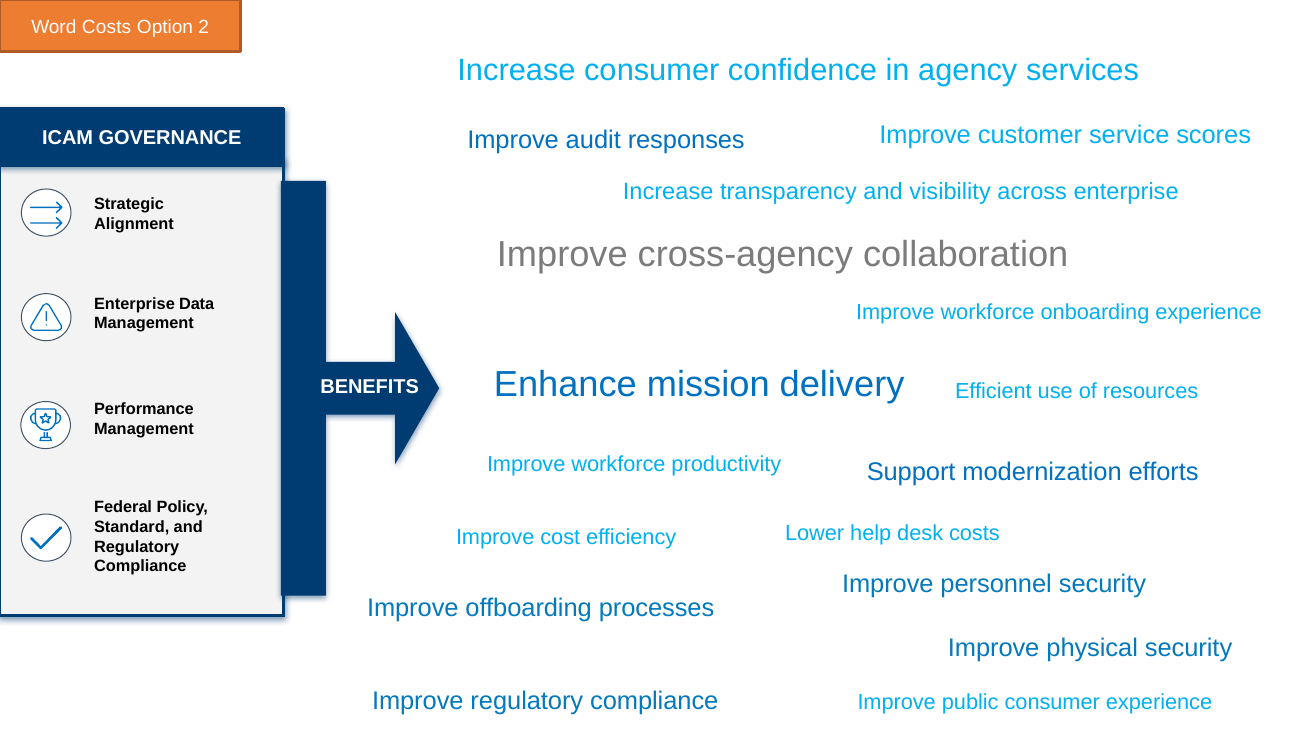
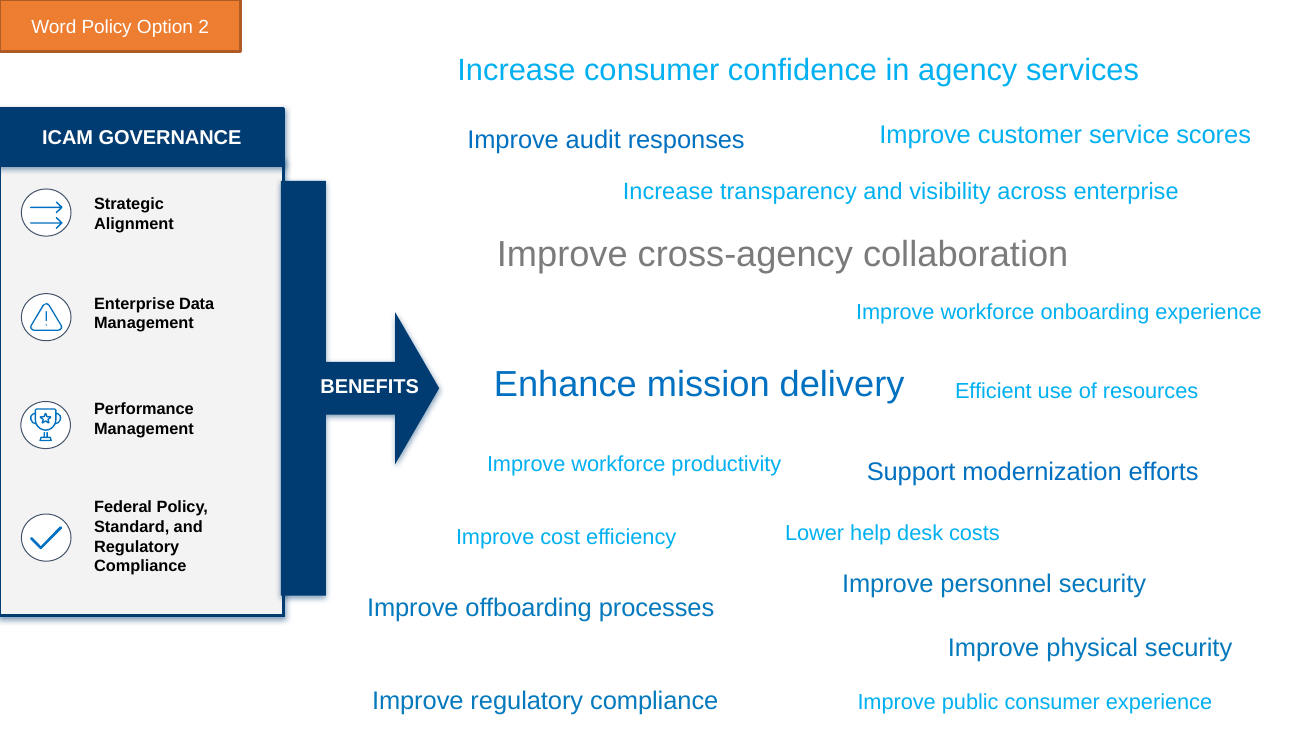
Word Costs: Costs -> Policy (107, 27)
